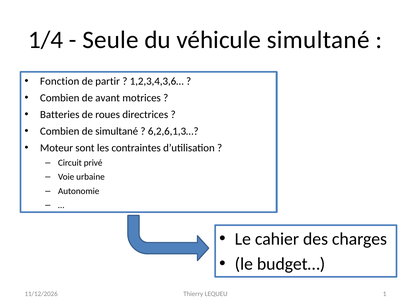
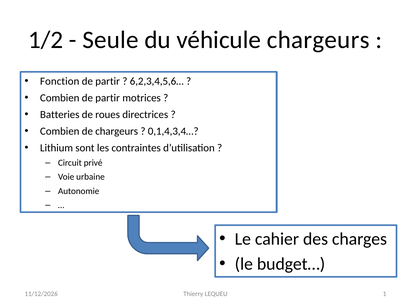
1/4: 1/4 -> 1/2 (46, 40)
véhicule simultané: simultané -> chargeurs (318, 40)
1,2,3,4,3,6…: 1,2,3,4,3,6… -> 6,2,3,4,5,6… (157, 81)
Combien de avant: avant -> partir (108, 98)
de simultané: simultané -> chargeurs (117, 131)
6,2,6,1,3…: 6,2,6,1,3… -> 0,1,4,3,4… (173, 131)
Moteur: Moteur -> Lithium (57, 148)
